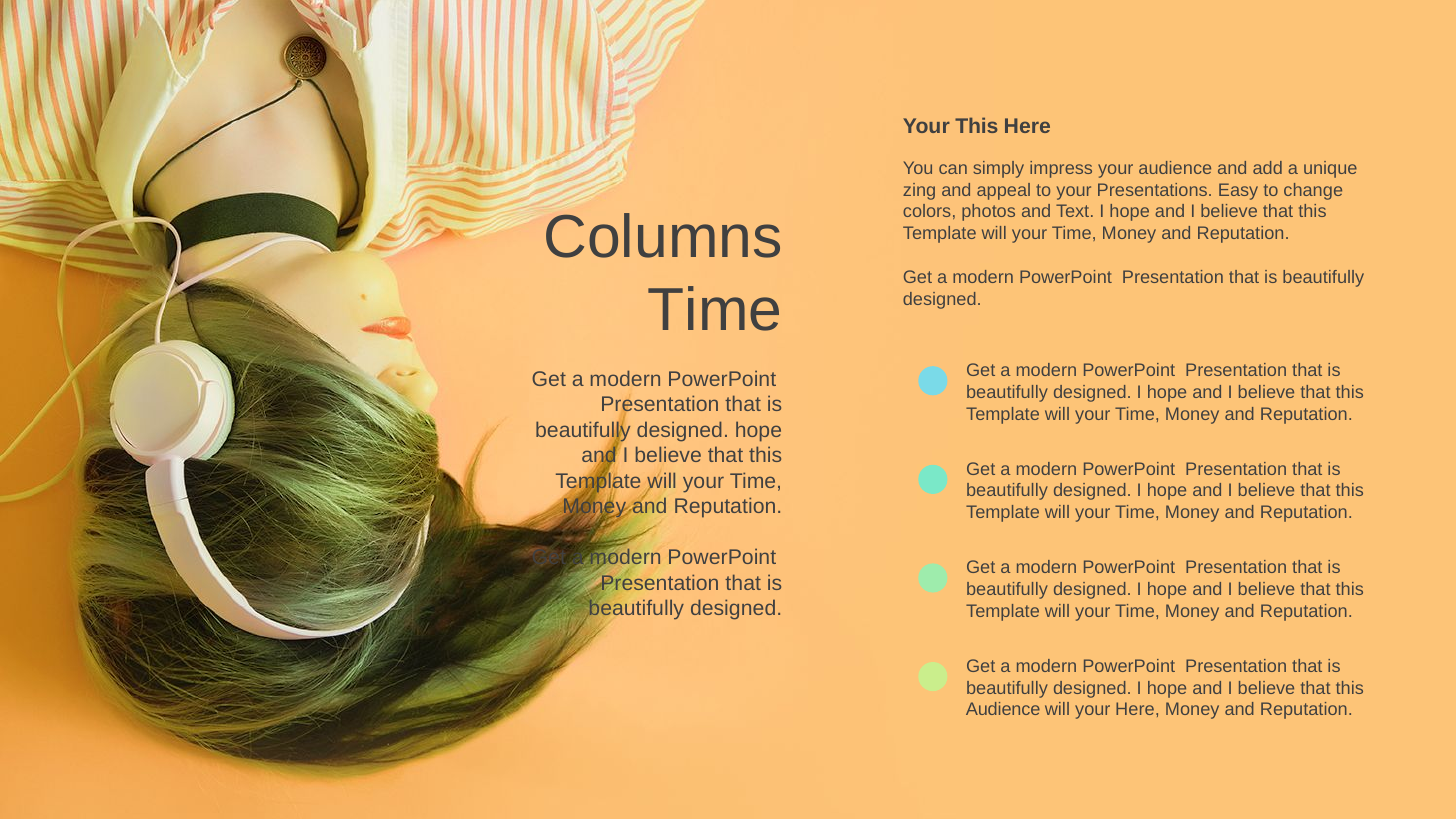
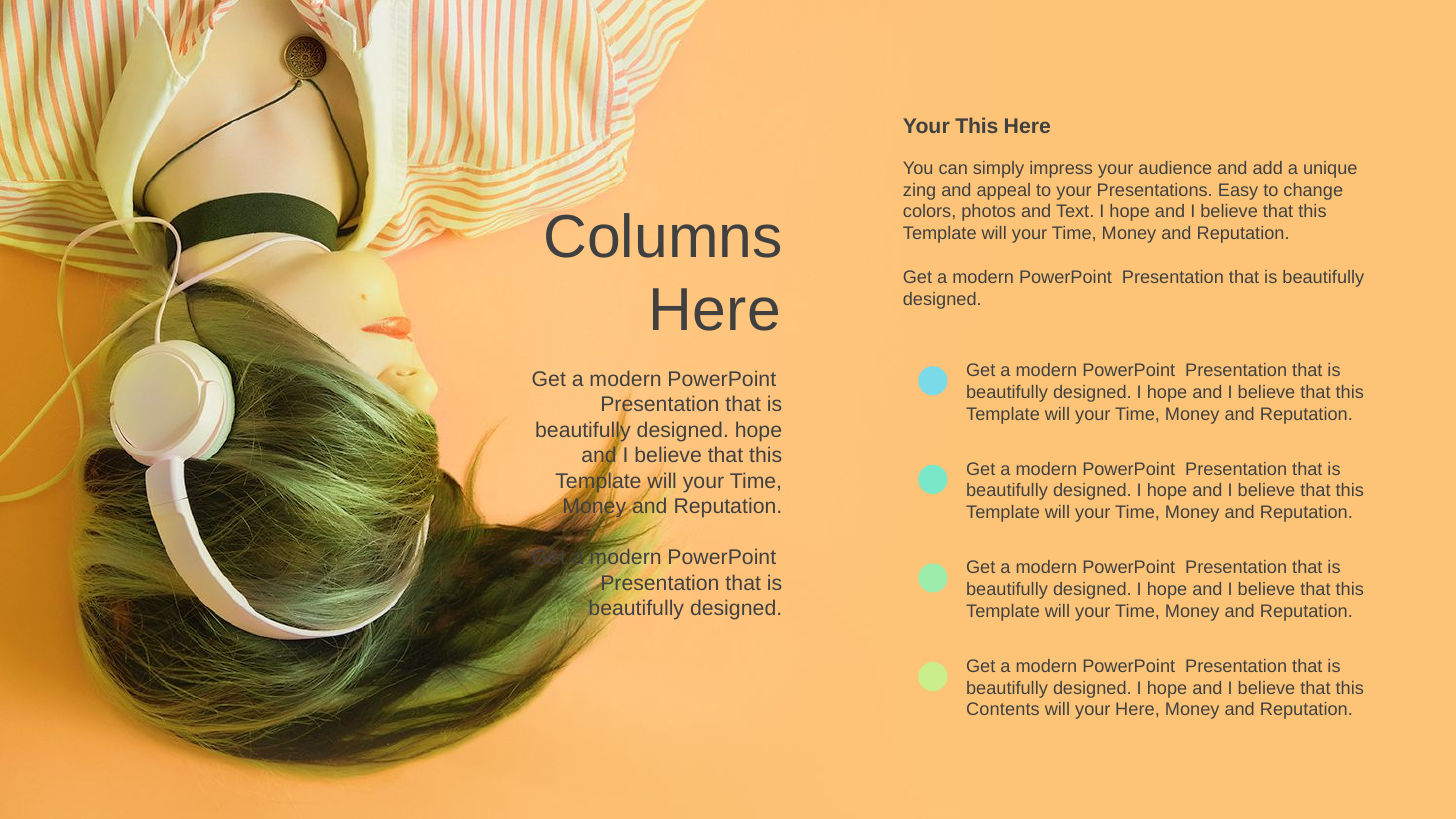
Time: Time -> Here (715, 311)
Audience: Audience -> Contents (1003, 710)
